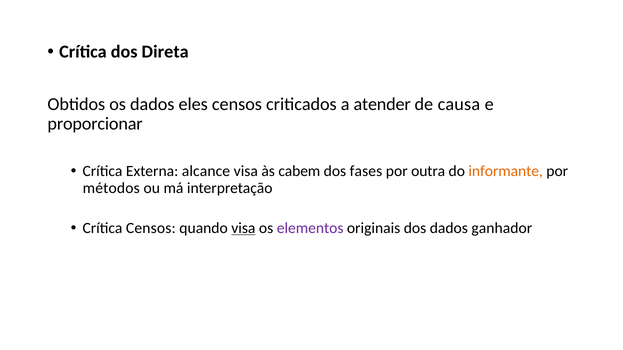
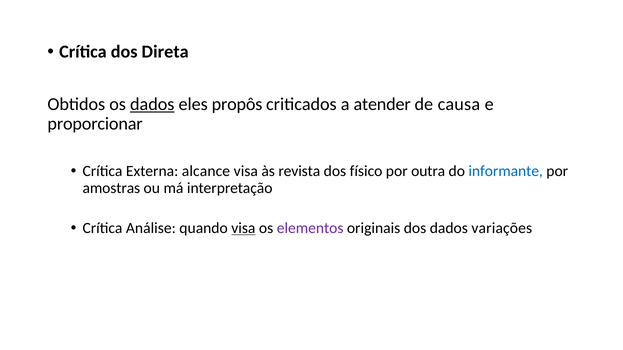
dados underline: none -> present (152, 104)
eles censos: censos -> propôs (237, 104)
cabem: cabem -> revista (299, 171)
fases: fases -> físico (366, 171)
informante colour: orange -> blue (506, 171)
métodos: métodos -> amostras (111, 188)
Crítica Censos: Censos -> Análise (151, 228)
ganhador: ganhador -> variações (502, 228)
